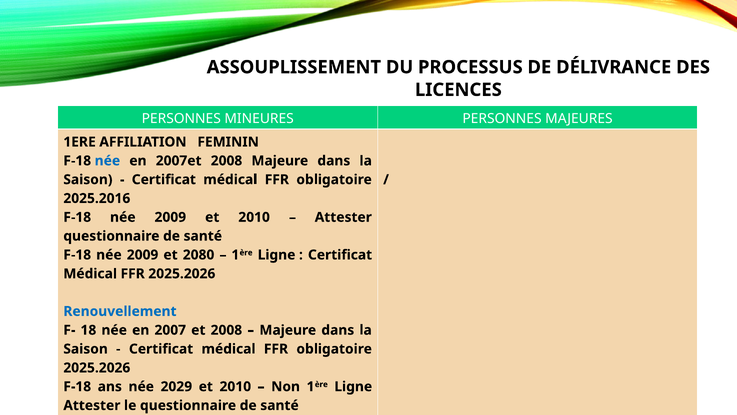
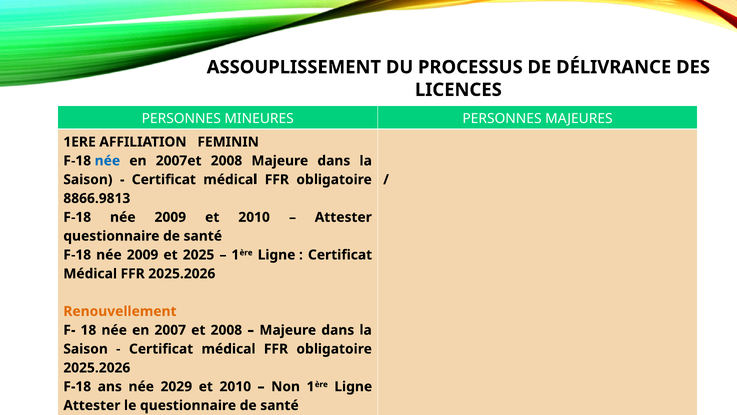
2025.2016: 2025.2016 -> 8866.9813 (97, 198)
2080: 2080 -> 2025 (199, 255)
Renouvellement colour: blue -> orange (120, 311)
